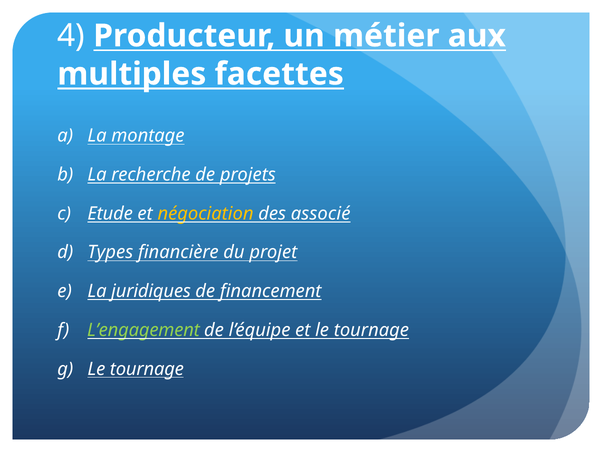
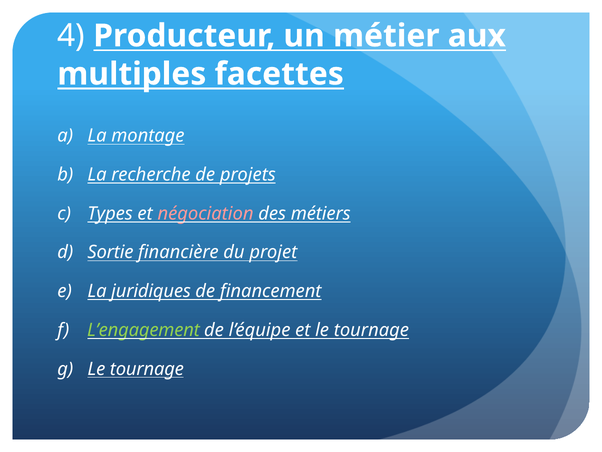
Etude: Etude -> Types (110, 213)
négociation colour: yellow -> pink (206, 213)
associé: associé -> métiers (321, 213)
Types: Types -> Sortie (110, 252)
